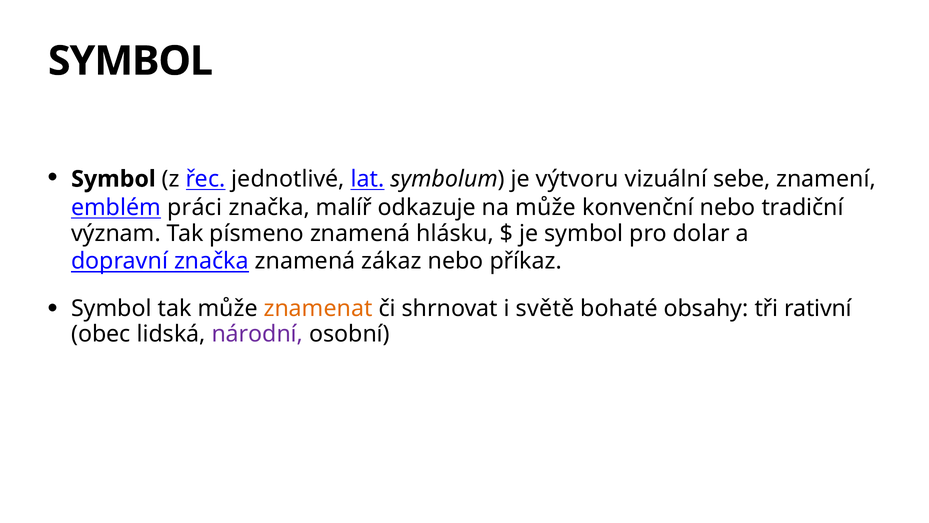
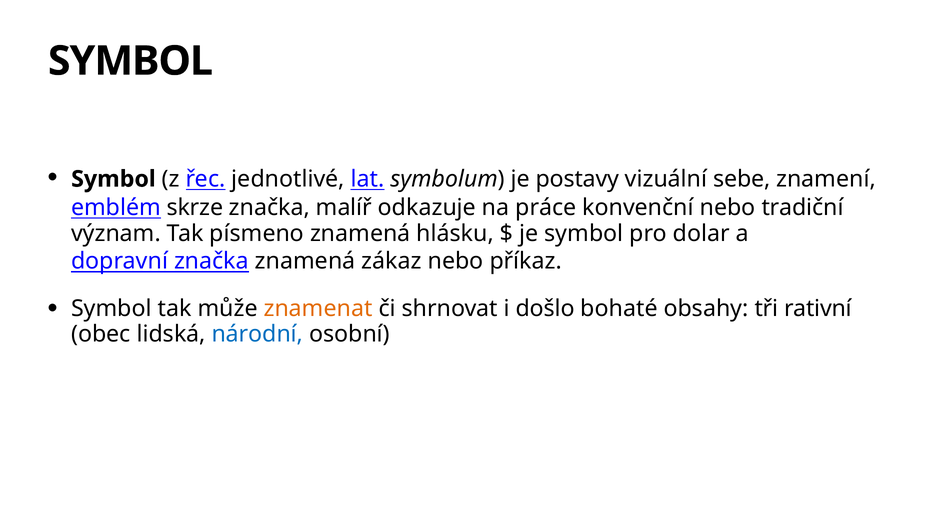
výtvoru: výtvoru -> postavy (577, 179)
práci: práci -> skrze (195, 207)
na může: může -> práce (546, 207)
světě: světě -> došlo (545, 308)
národní colour: purple -> blue (257, 334)
